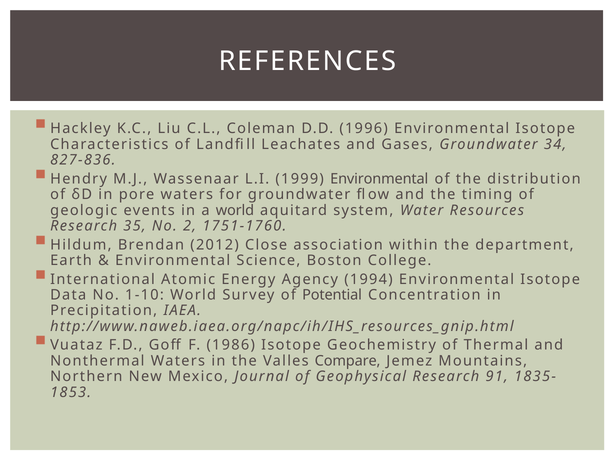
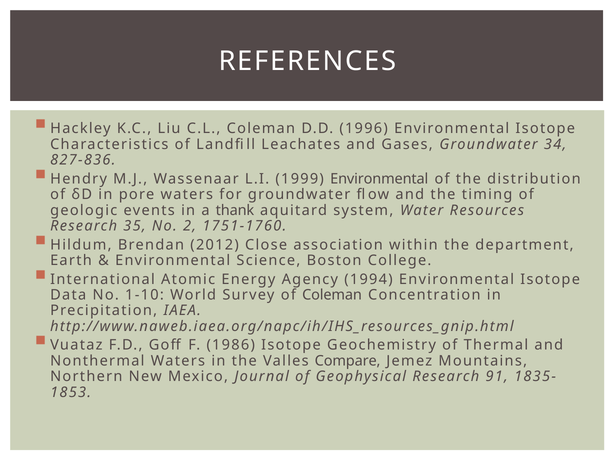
a world: world -> thank (235, 210)
of Potential: Potential -> Coleman (332, 294)
